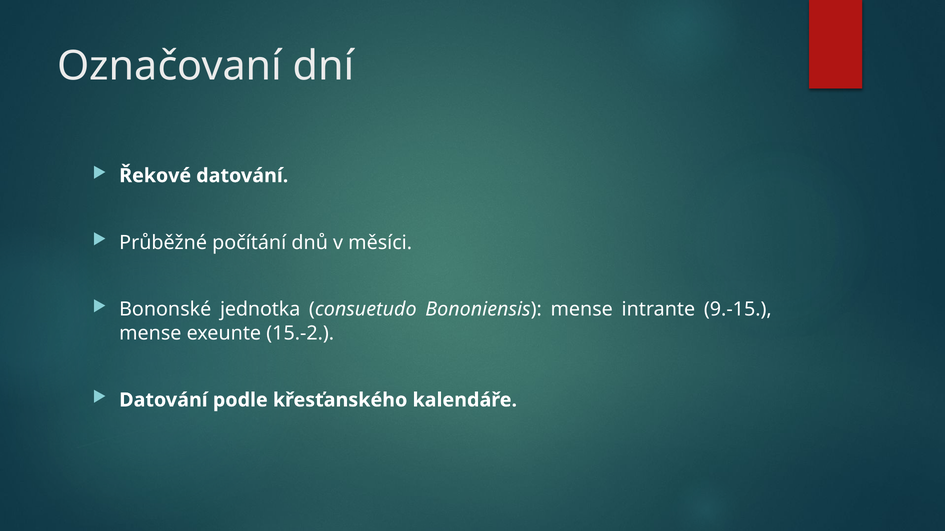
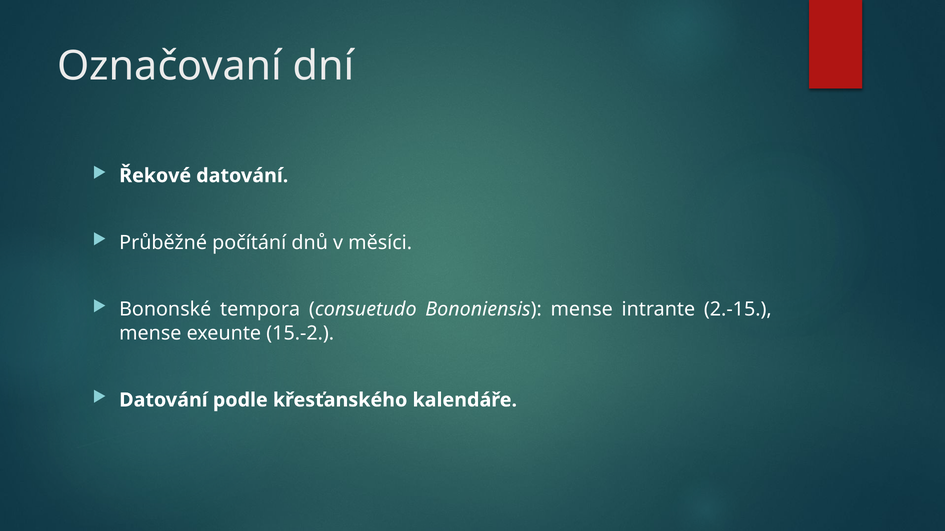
jednotka: jednotka -> tempora (260, 310)
9.-15: 9.-15 -> 2.-15 (738, 310)
